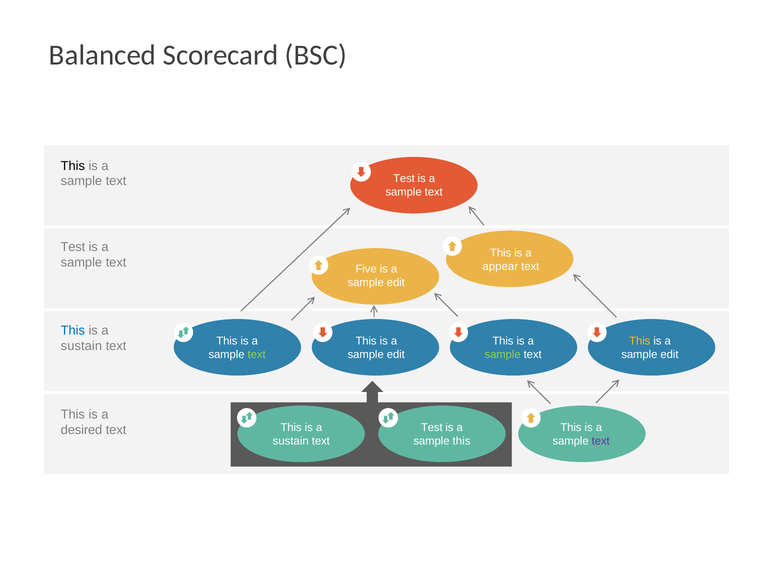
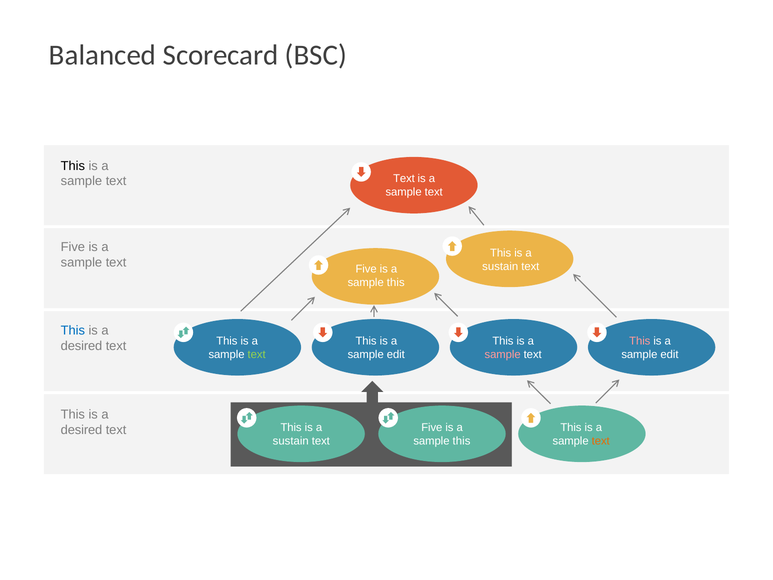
Test: Test -> Text (404, 179)
Test: Test -> Five (73, 247)
appear: appear -> sustain (500, 266)
edit: edit -> this (396, 283)
This colour: yellow -> pink (640, 341)
sustain: sustain -> desired (81, 346)
sample colour: light green -> pink (503, 354)
Test: Test -> Five (432, 427)
text colour: purple -> orange (601, 441)
